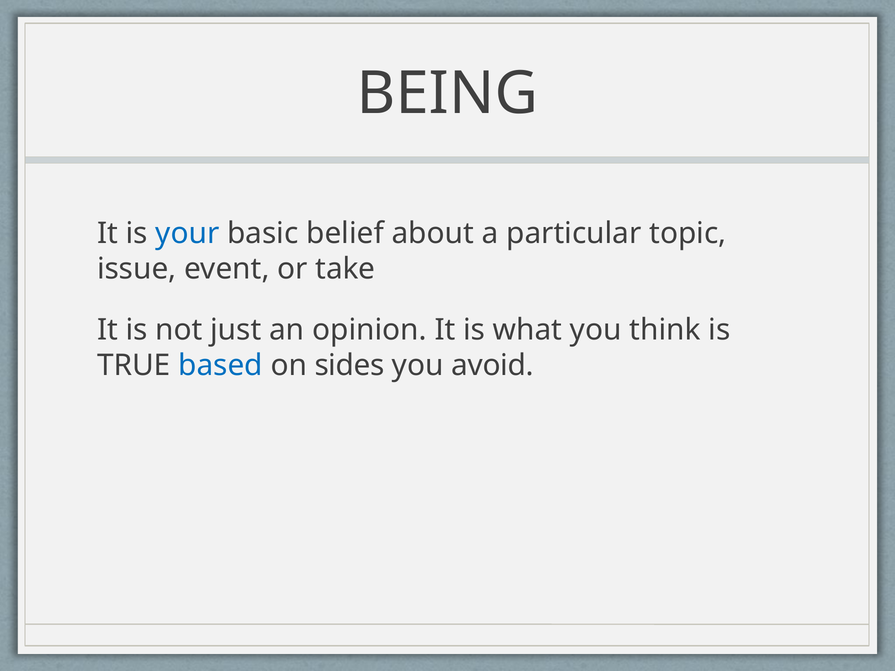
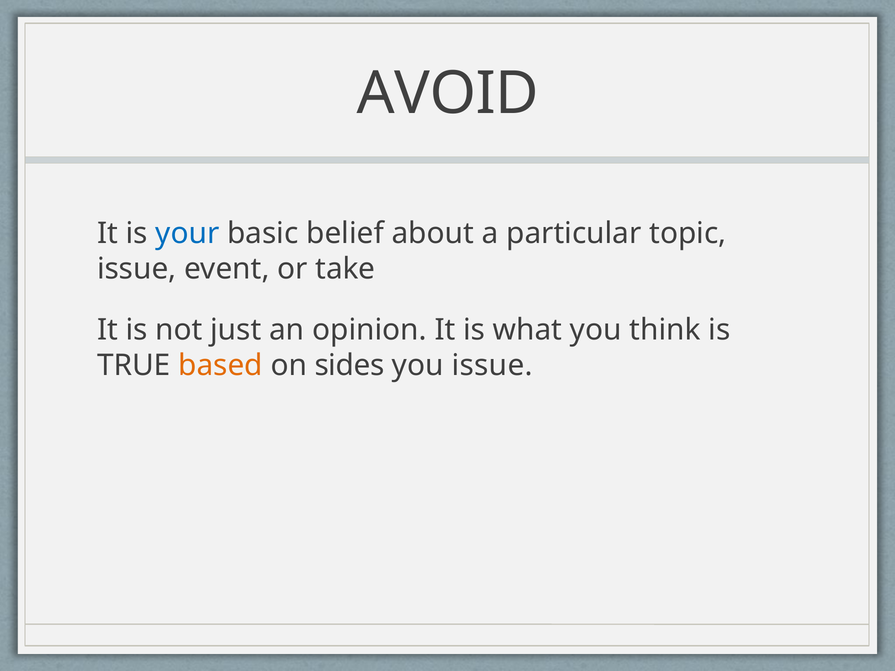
BEING: BEING -> AVOID (448, 94)
based colour: blue -> orange (221, 366)
you avoid: avoid -> issue (492, 366)
